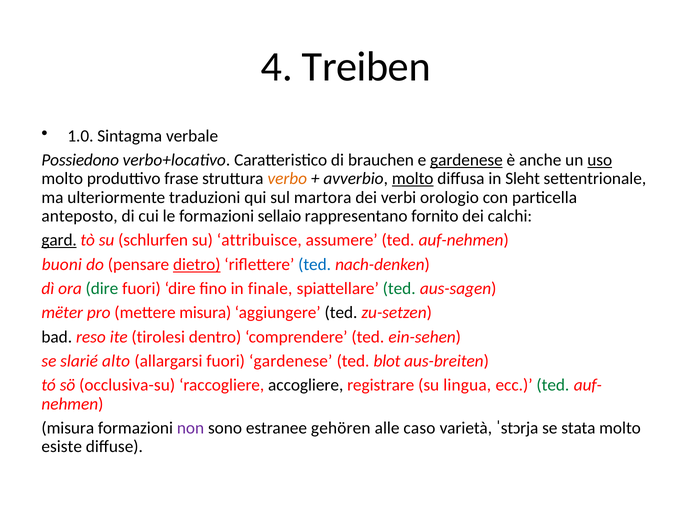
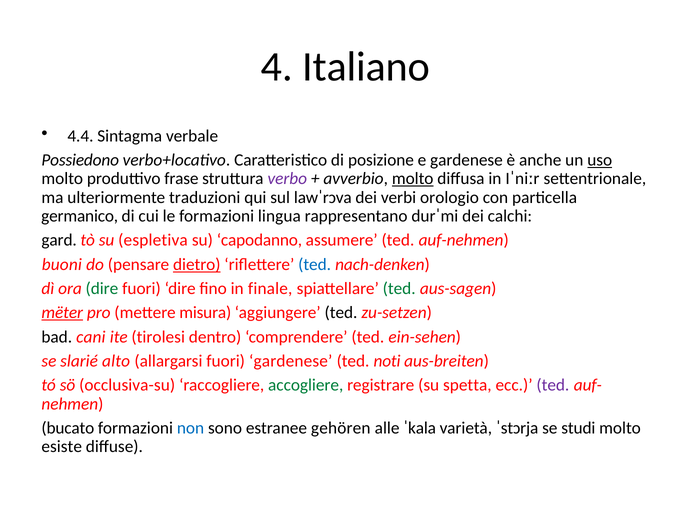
Treiben: Treiben -> Italiano (366, 67)
1.0: 1.0 -> 4.4 (80, 136)
brauchen: brauchen -> posizione (381, 160)
gardenese underline: present -> none (466, 160)
verbo colour: orange -> purple (287, 179)
Sleht: Sleht -> Iˈniːr (522, 179)
martora: martora -> lawˈrɔva (323, 197)
anteposto: anteposto -> germanico (80, 216)
sellaio: sellaio -> lingua (279, 216)
fornito: fornito -> durˈmi (435, 216)
gard underline: present -> none (59, 240)
schlurfen: schlurfen -> espletiva (153, 240)
attribuisce: attribuisce -> capodanno (259, 240)
mëter underline: none -> present (62, 313)
reso: reso -> cani (91, 337)
blot: blot -> noti (387, 361)
accogliere colour: black -> green (306, 385)
lingua: lingua -> spetta (467, 385)
ted colour: green -> purple (553, 385)
misura: misura -> bucato (68, 428)
non colour: purple -> blue (191, 428)
caso: caso -> ˈkala (420, 428)
stata: stata -> studi (578, 428)
